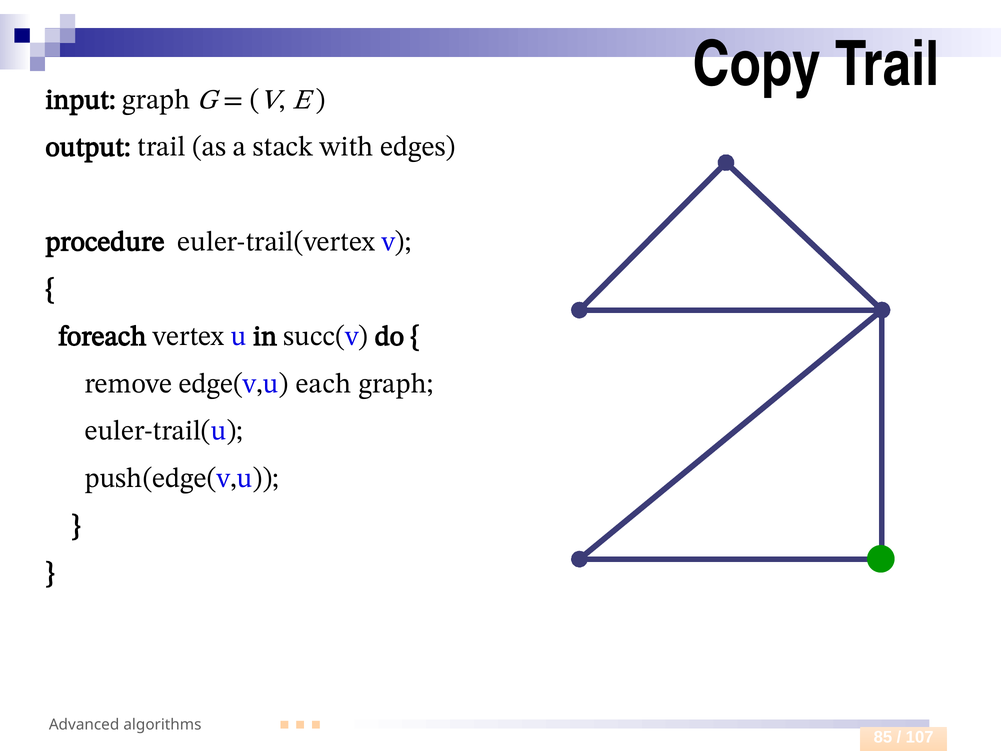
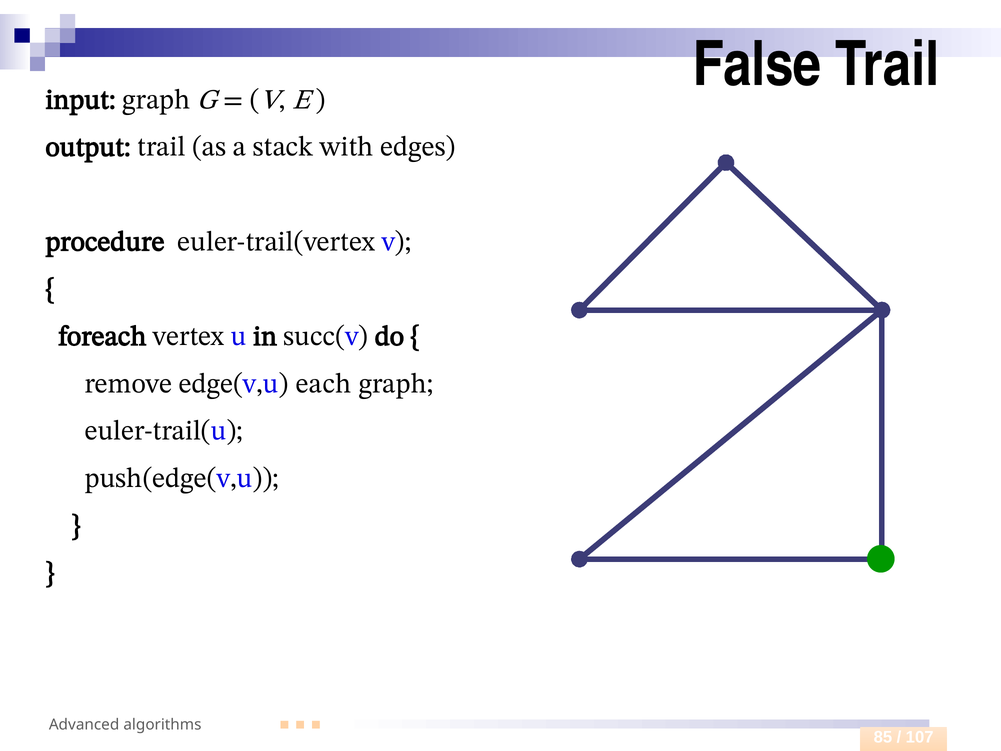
Copy: Copy -> False (757, 64)
